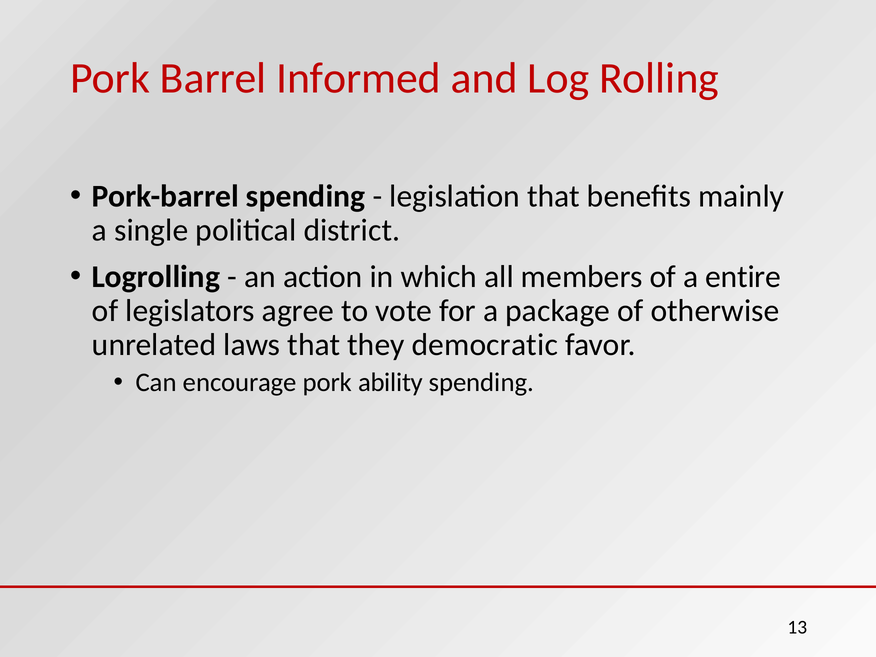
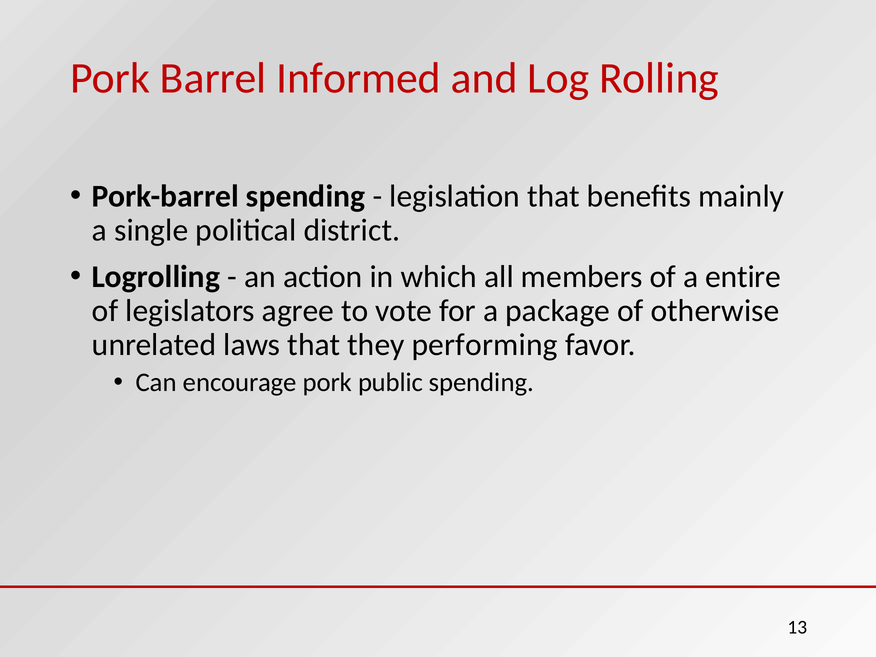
democratic: democratic -> performing (485, 345)
ability: ability -> public (390, 383)
